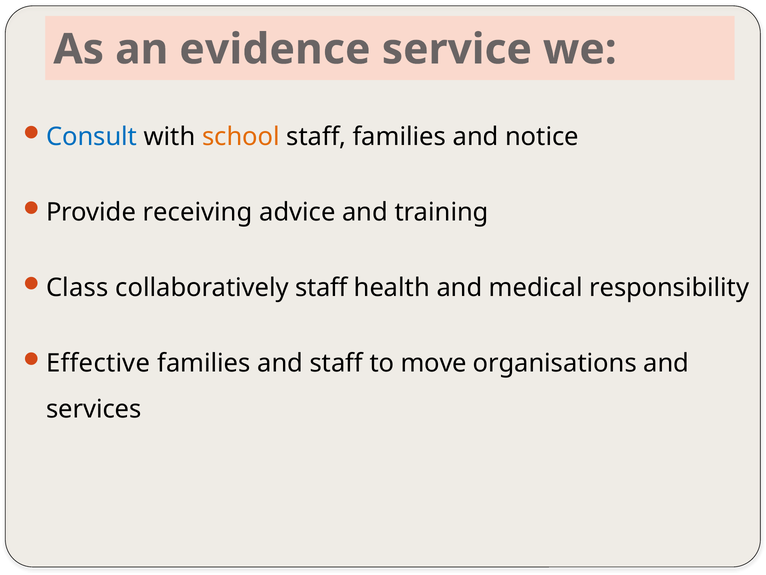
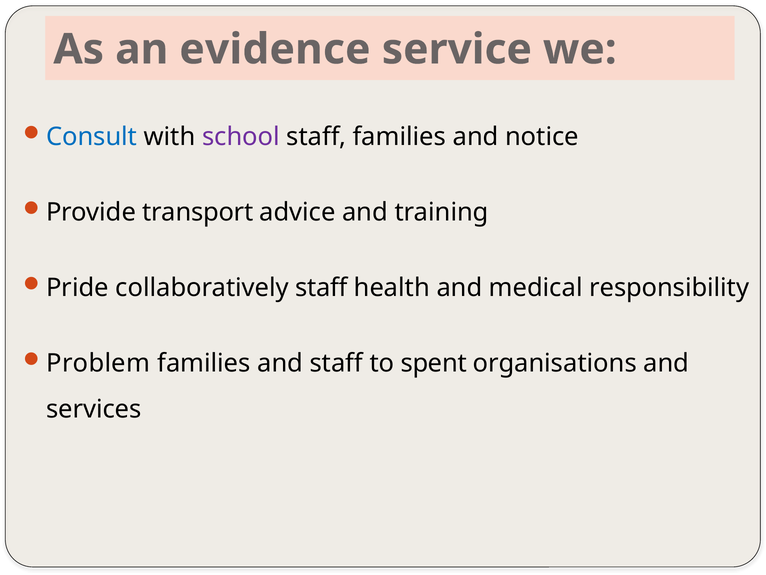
school colour: orange -> purple (241, 137)
receiving: receiving -> transport (198, 212)
Class: Class -> Pride (77, 288)
Effective: Effective -> Problem (98, 363)
move: move -> spent (434, 363)
